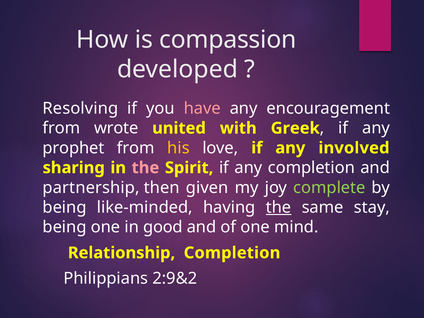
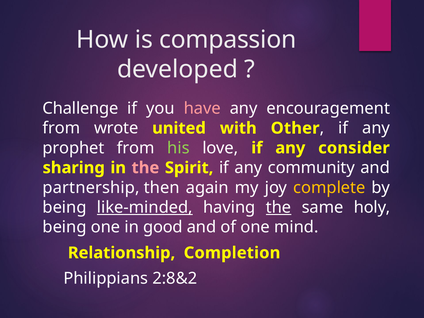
Resolving: Resolving -> Challenge (81, 108)
Greek: Greek -> Other (295, 128)
his colour: yellow -> light green (178, 148)
involved: involved -> consider (354, 148)
any completion: completion -> community (311, 168)
given: given -> again (207, 188)
complete colour: light green -> yellow (329, 188)
like-minded underline: none -> present (145, 207)
stay: stay -> holy (372, 207)
2:9&2: 2:9&2 -> 2:8&2 (175, 279)
